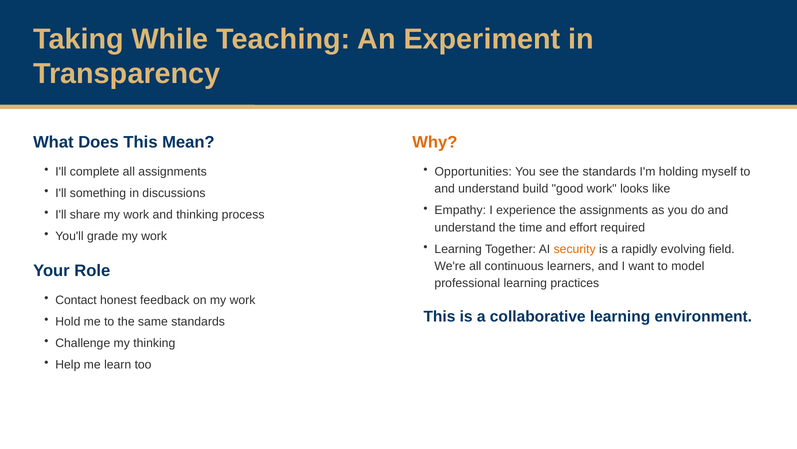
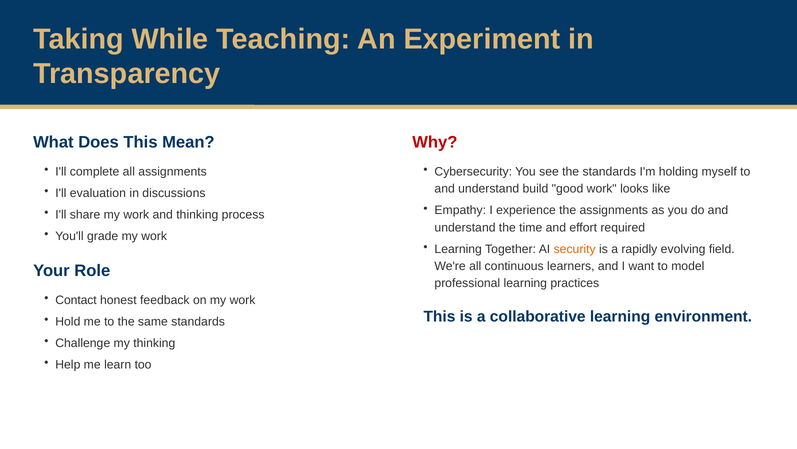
Why colour: orange -> red (435, 142)
Opportunities: Opportunities -> Cybersecurity (473, 172)
something: something -> evaluation (98, 193)
